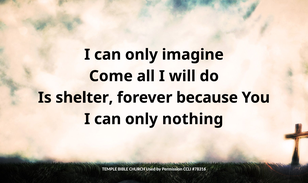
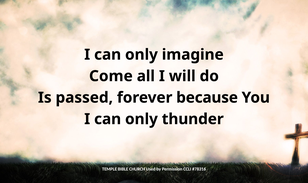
shelter: shelter -> passed (84, 97)
nothing: nothing -> thunder (193, 119)
